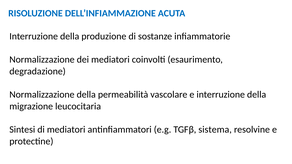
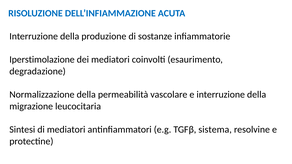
Normalizzazione: Normalizzazione -> Iperstimolazione (42, 60)
